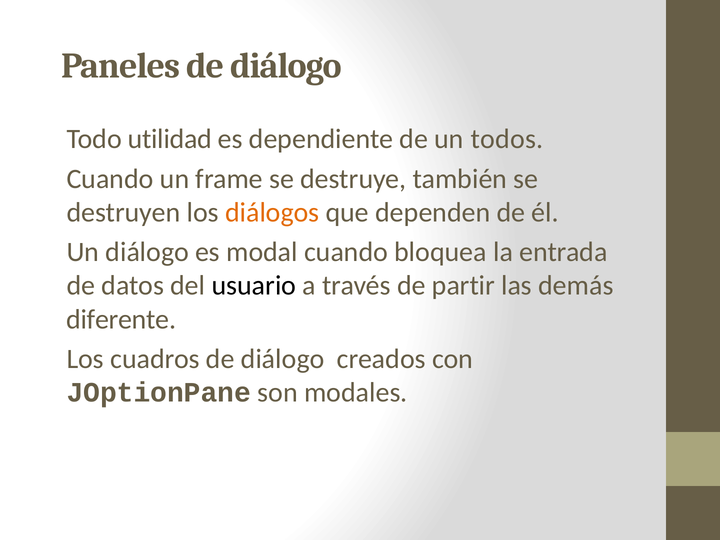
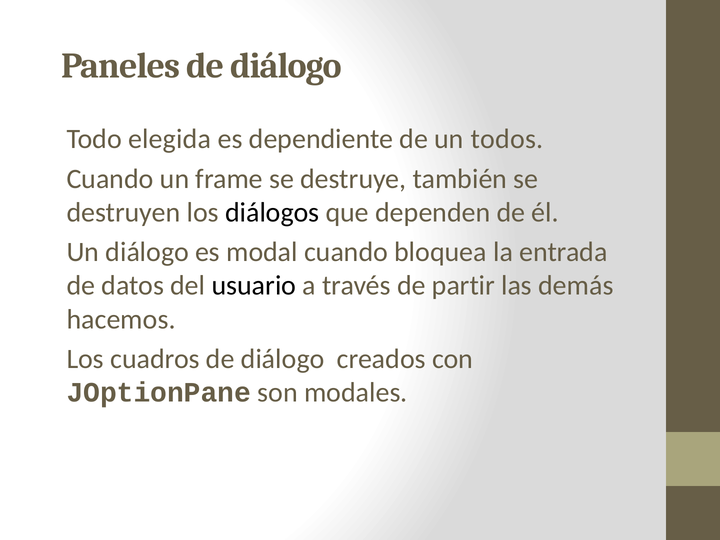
utilidad: utilidad -> elegida (170, 139)
diálogos colour: orange -> black (272, 212)
diferente: diferente -> hacemos (121, 319)
